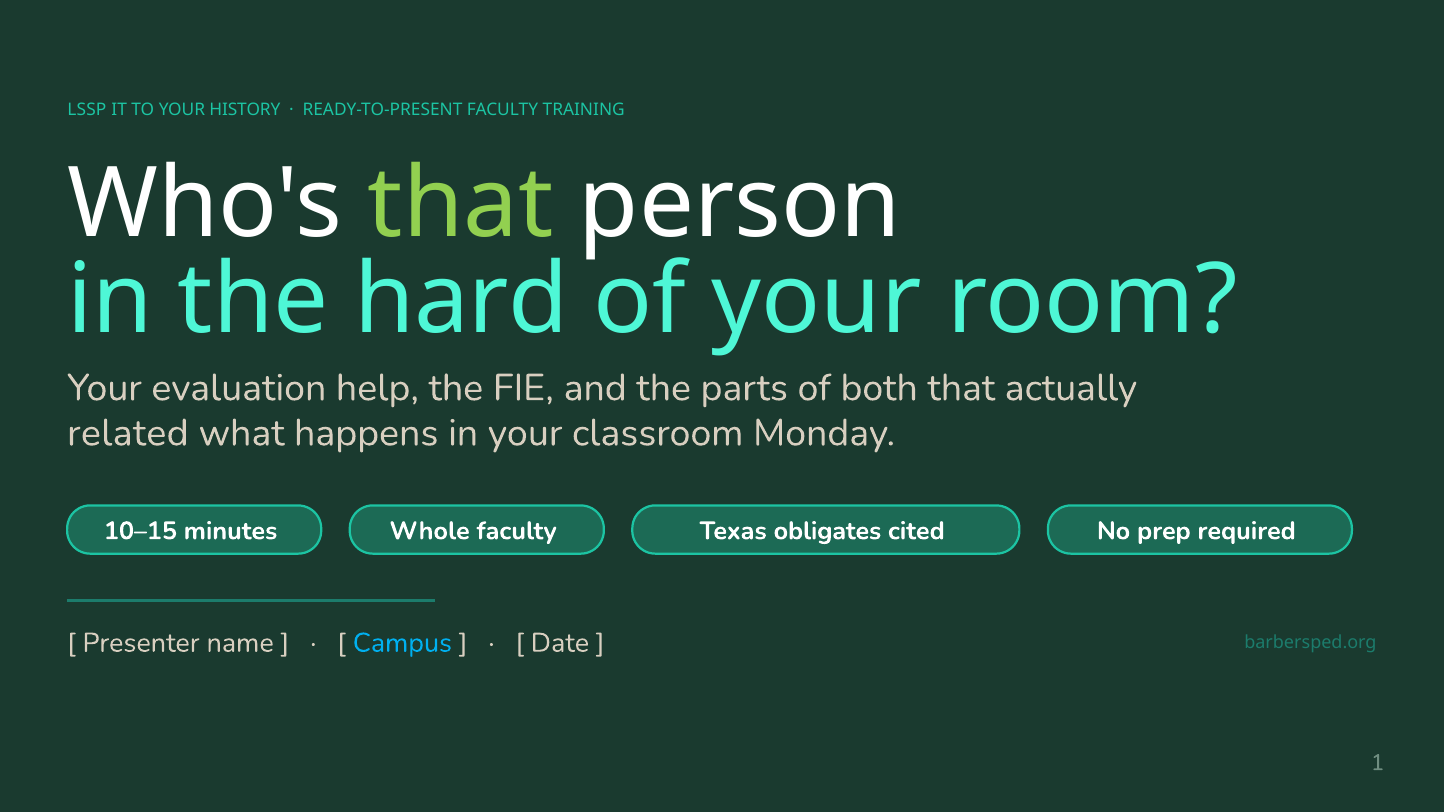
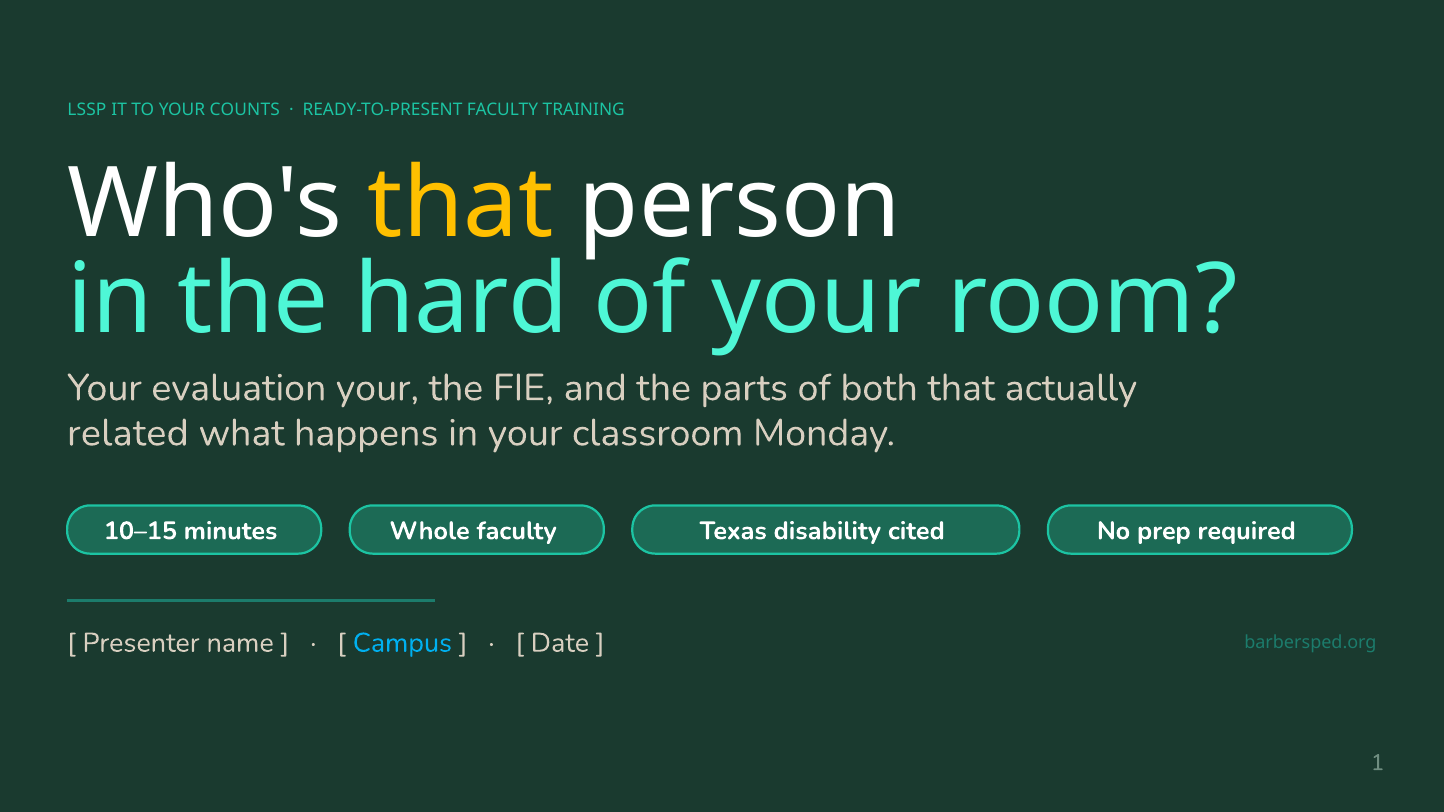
HISTORY: HISTORY -> COUNTS (245, 109)
that colour: light green -> yellow (461, 204)
evaluation help: help -> your (377, 388)
obligates: obligates -> disability (827, 531)
